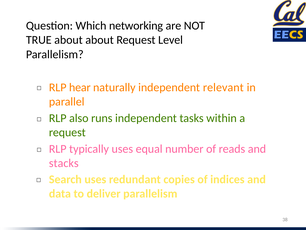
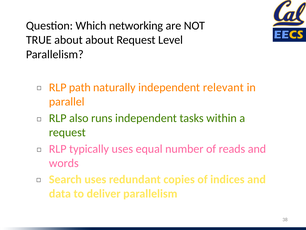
hear: hear -> path (80, 87)
stacks: stacks -> words (64, 163)
